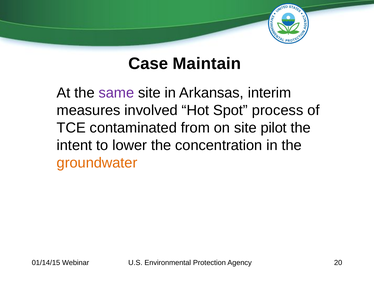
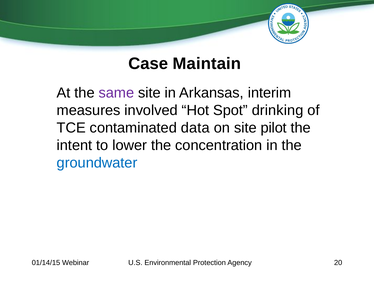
process: process -> drinking (278, 110)
from: from -> data (195, 128)
groundwater colour: orange -> blue (97, 162)
